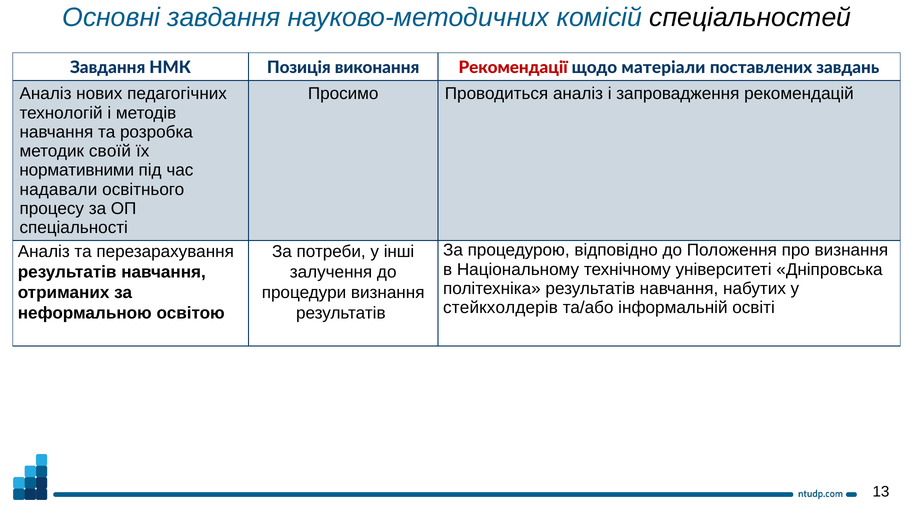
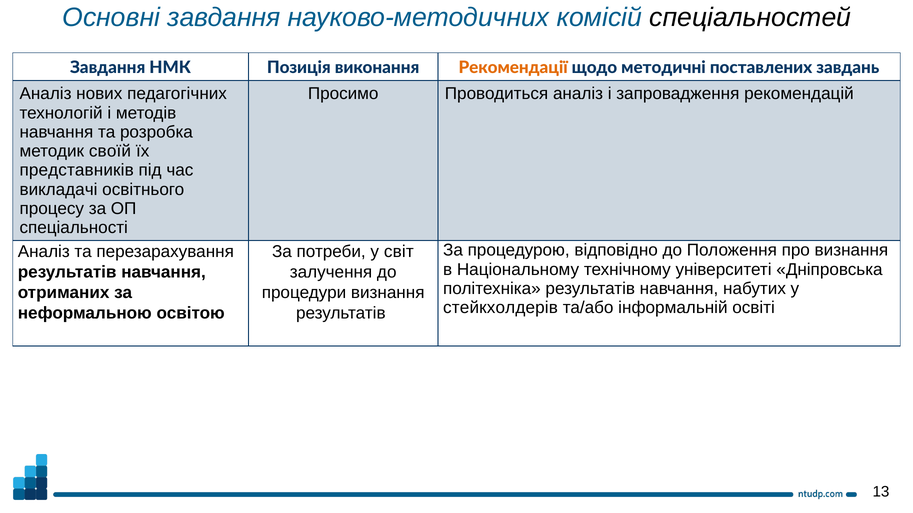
Рекомендації colour: red -> orange (513, 67)
матеріали: матеріали -> методичні (663, 67)
нормативними: нормативними -> представників (77, 170)
надавали: надавали -> викладачі (59, 190)
інші: інші -> світ (399, 252)
